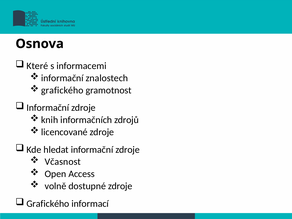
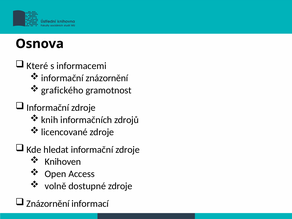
informační znalostech: znalostech -> znázornění (107, 78)
Včasnost: Včasnost -> Knihoven (63, 162)
Grafického: Grafického -> Znázornění (48, 204)
